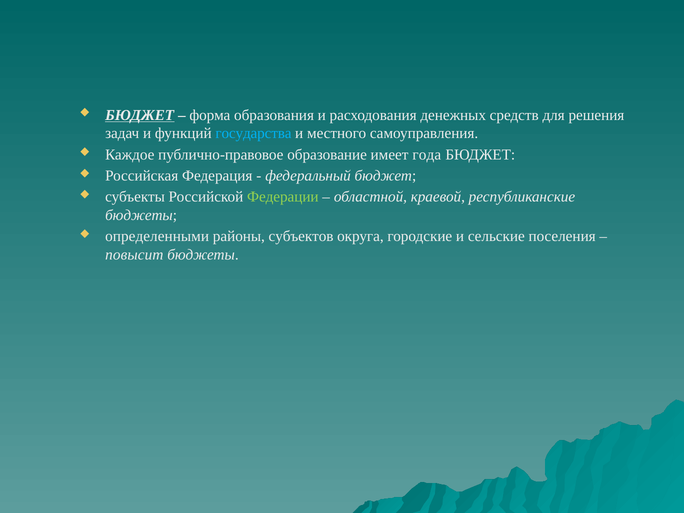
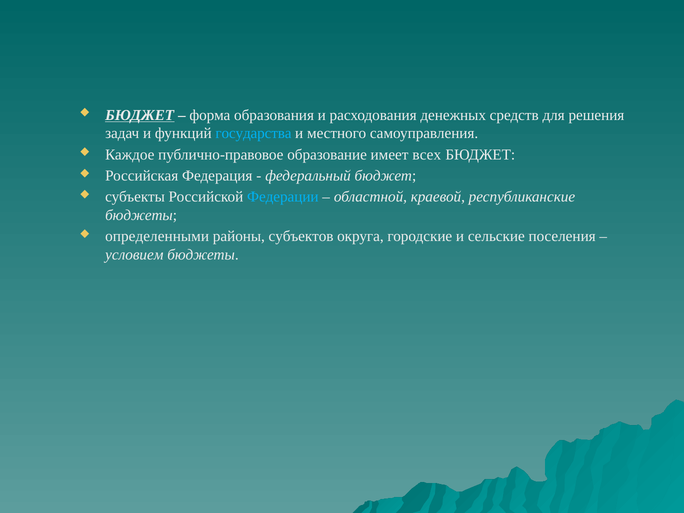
года: года -> всех (427, 154)
Федерации colour: light green -> light blue (283, 197)
повысит: повысит -> условием (134, 255)
